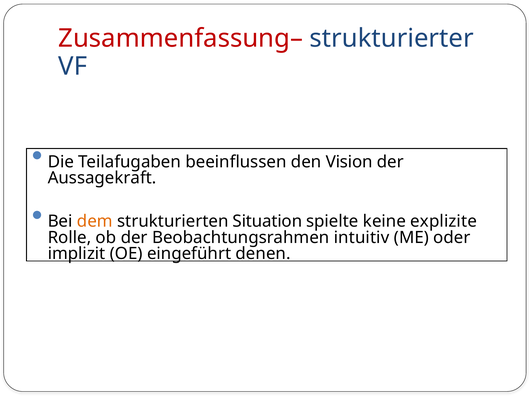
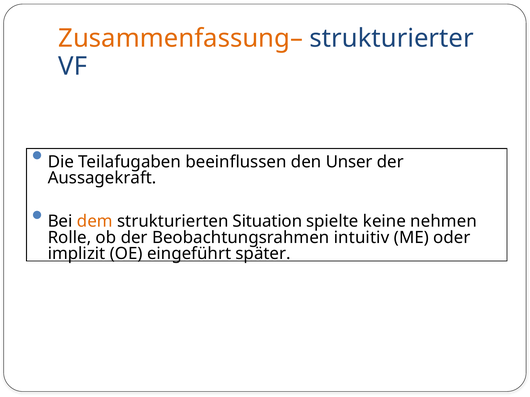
Zusammenfassung– colour: red -> orange (181, 38)
Vision: Vision -> Unser (349, 162)
explizite: explizite -> nehmen (444, 222)
denen: denen -> später (263, 254)
